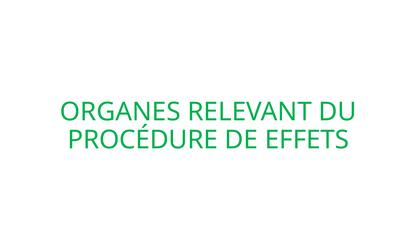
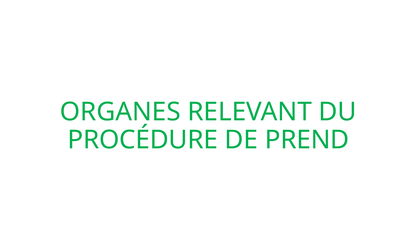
EFFETS: EFFETS -> PREND (307, 140)
